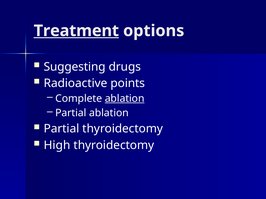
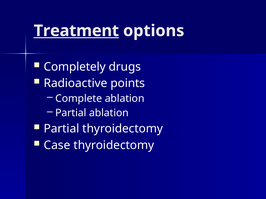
Suggesting: Suggesting -> Completely (75, 67)
ablation underline: present -> none (125, 99)
High: High -> Case (57, 146)
